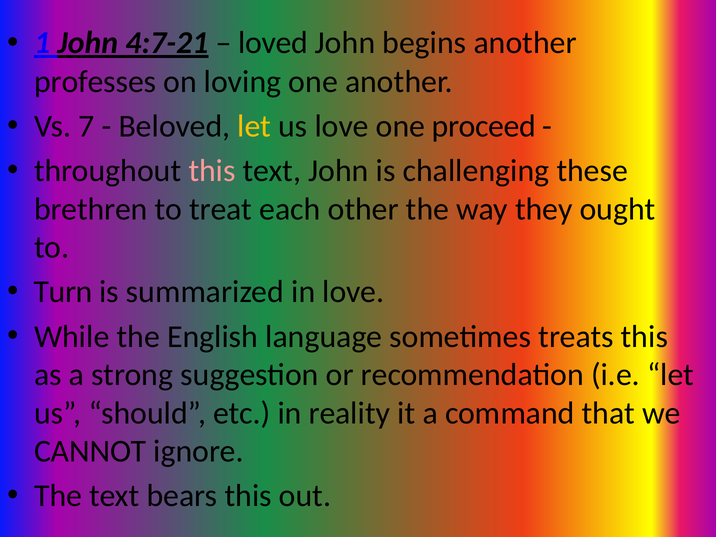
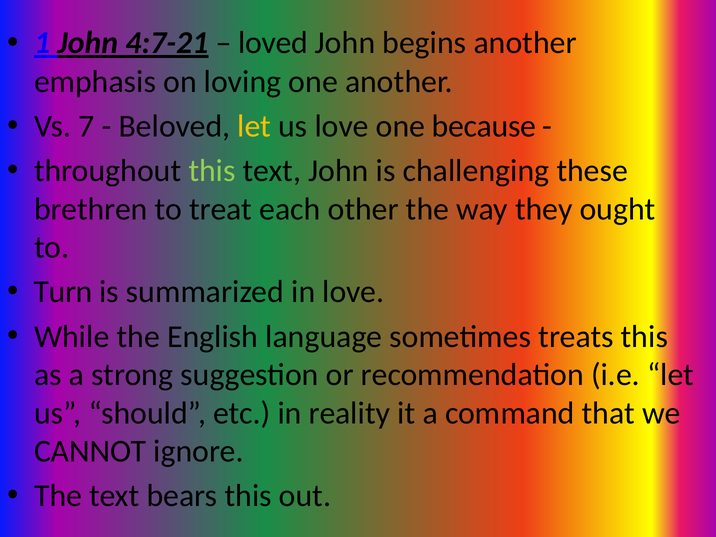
professes: professes -> emphasis (95, 82)
proceed: proceed -> because (484, 126)
this colour: pink -> light green (212, 171)
